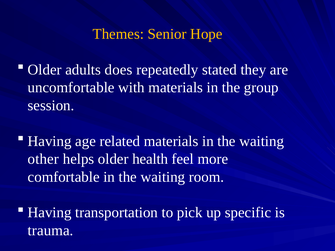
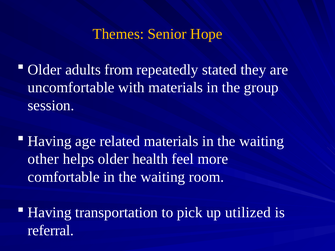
does: does -> from (119, 70)
specific: specific -> utilized (248, 213)
trauma: trauma -> referral (51, 231)
